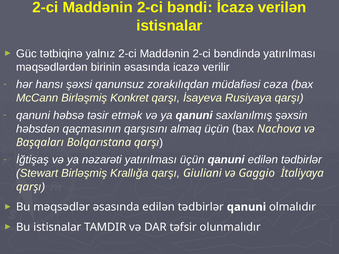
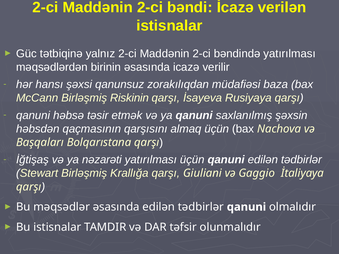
cəza: cəza -> baza (276, 85)
Konkret: Konkret -> Riskinin (129, 98)
